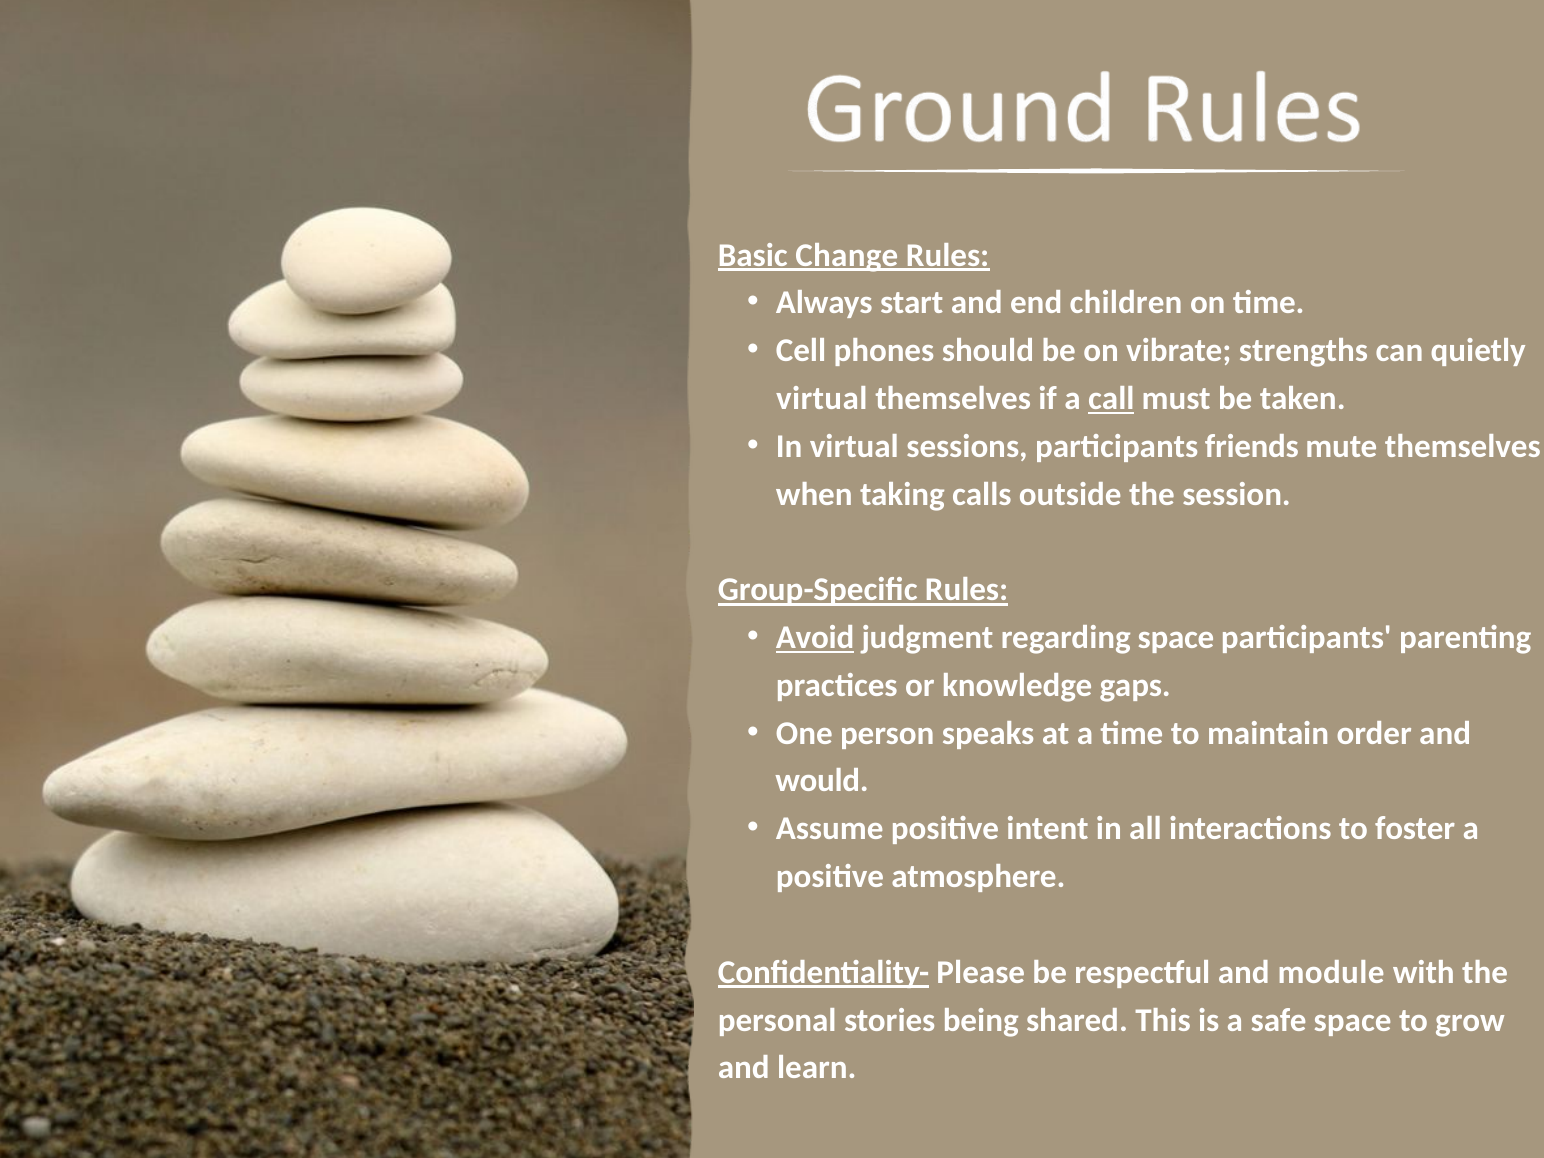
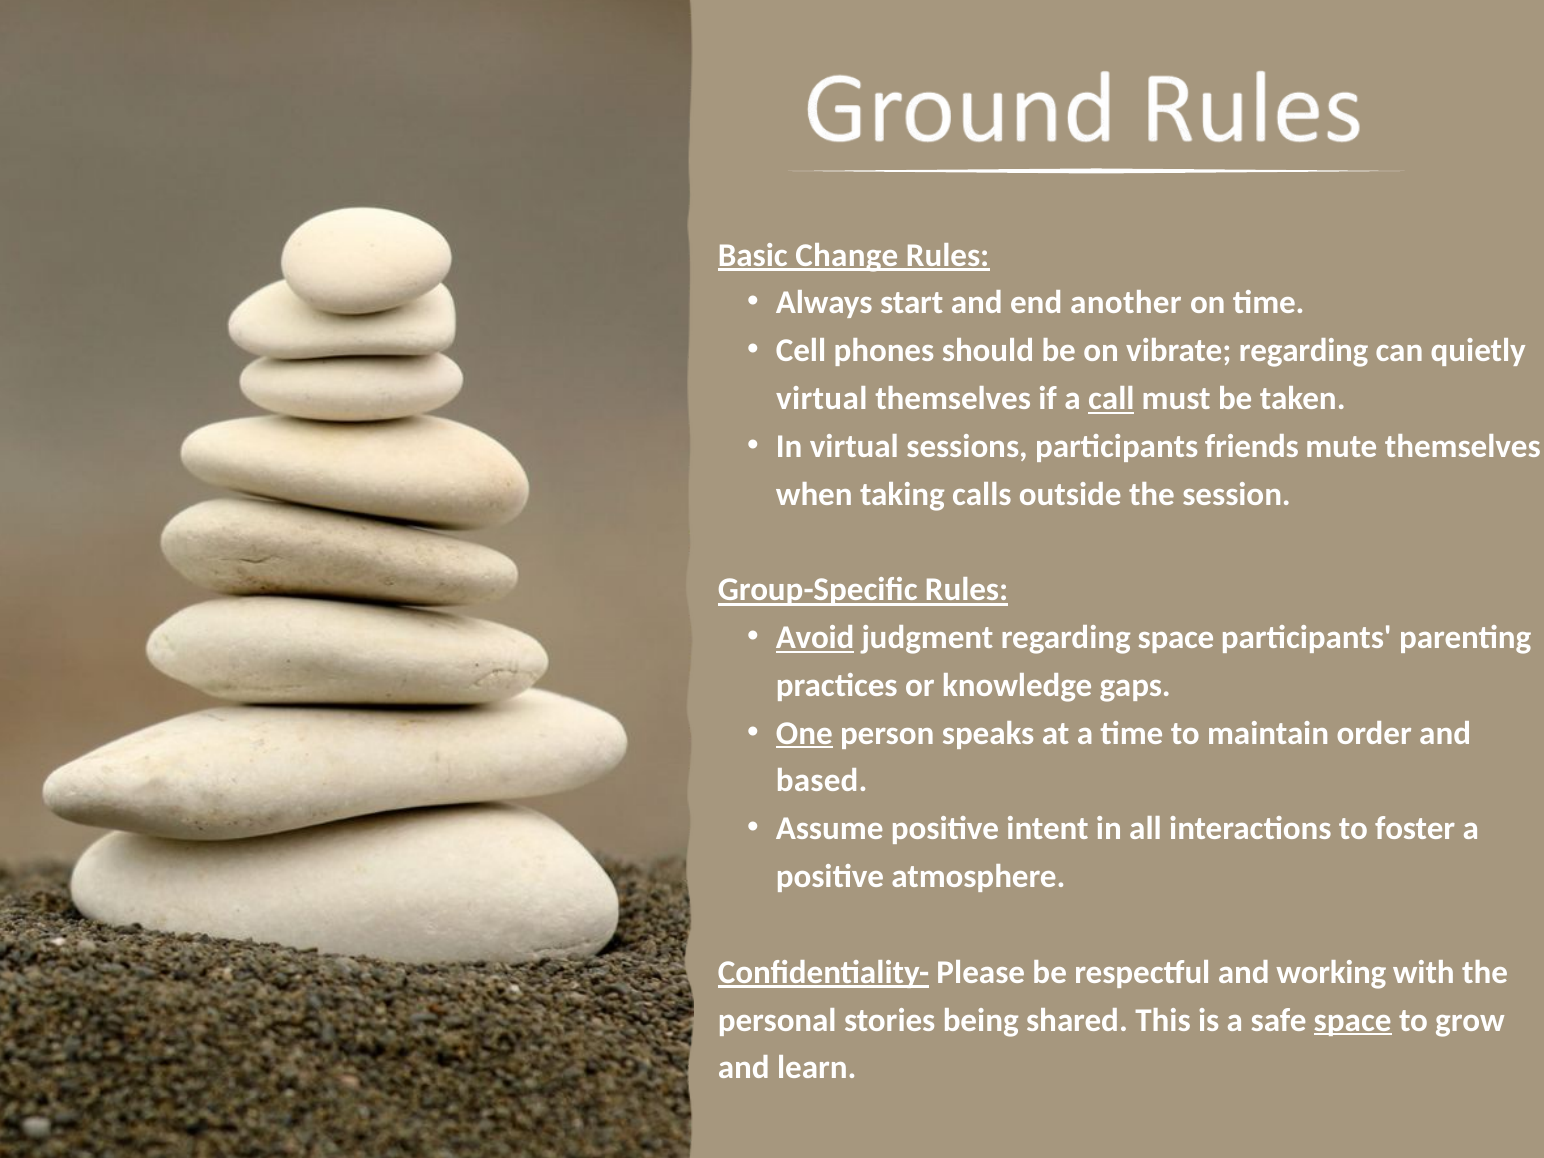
children: children -> another (1126, 303)
vibrate strengths: strengths -> regarding (1304, 351)
One underline: none -> present (804, 733)
would: would -> based (822, 781)
module: module -> working (1331, 972)
space underline: none -> present (1353, 1020)
